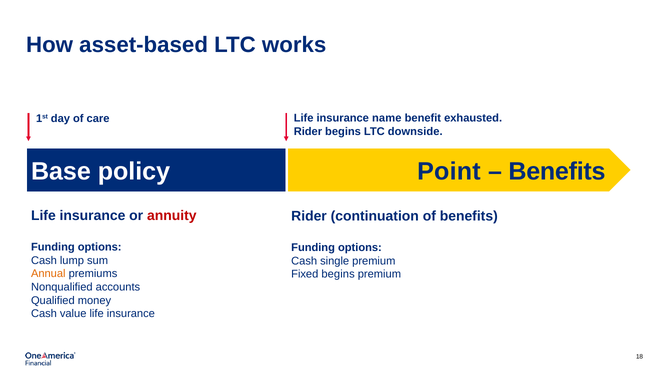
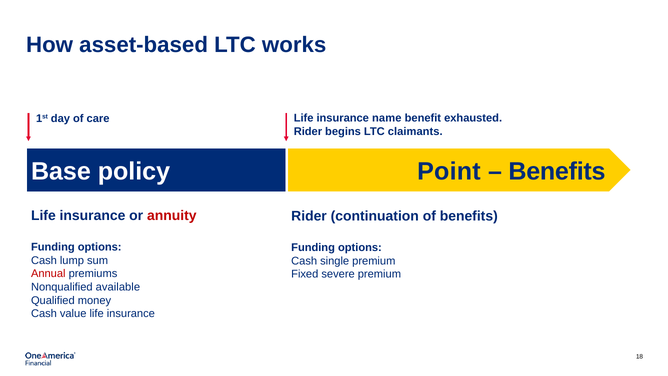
downside: downside -> claimants (415, 131)
Annual colour: orange -> red (48, 274)
Fixed begins: begins -> severe (338, 274)
accounts: accounts -> available (118, 287)
